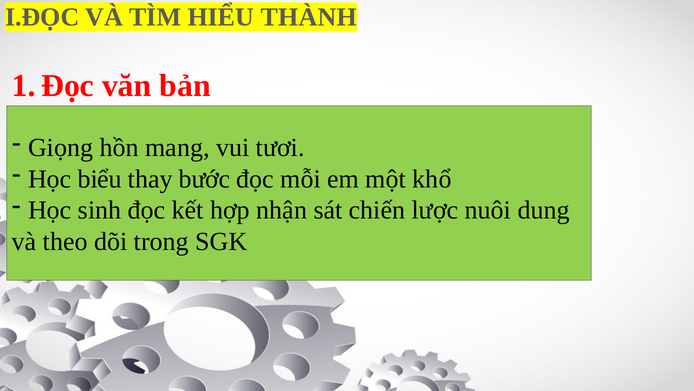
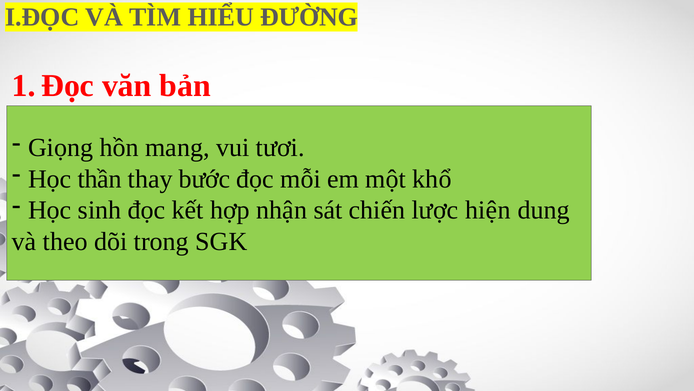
THÀNH: THÀNH -> ĐƯỜNG (309, 17)
biểu: biểu -> thần (100, 179)
nuôi: nuôi -> hiện (488, 210)
